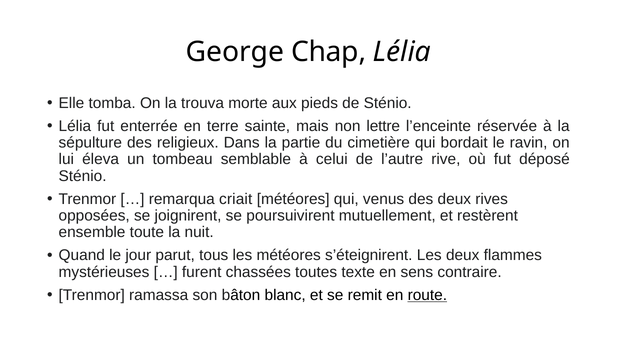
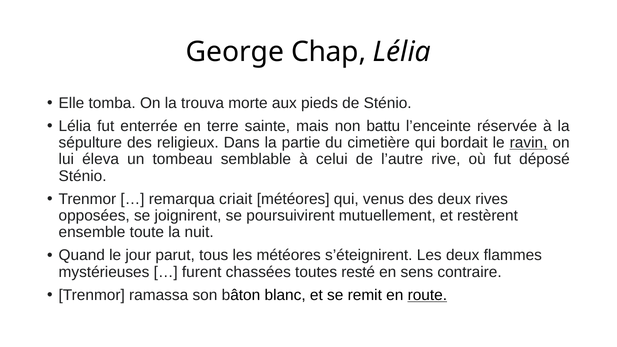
lettre: lettre -> battu (383, 126)
ravin underline: none -> present (529, 143)
texte: texte -> resté (358, 272)
